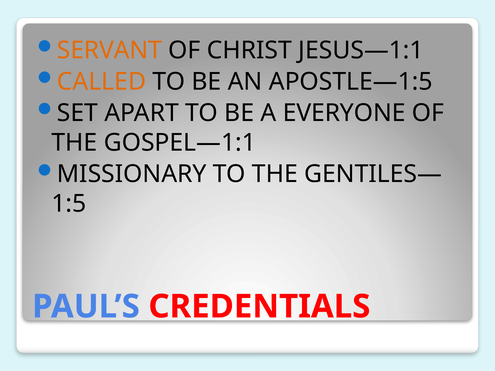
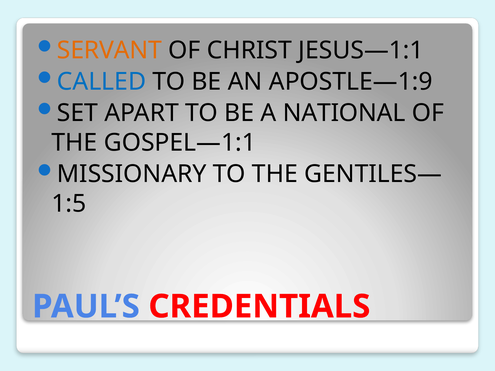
CALLED colour: orange -> blue (101, 82)
APOSTLE—1:5: APOSTLE—1:5 -> APOSTLE—1:9 (351, 82)
EVERYONE: EVERYONE -> NATIONAL (344, 113)
